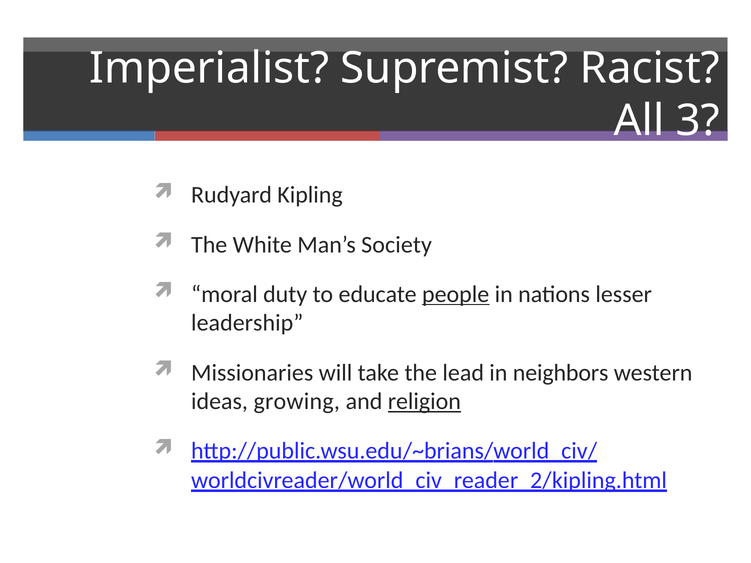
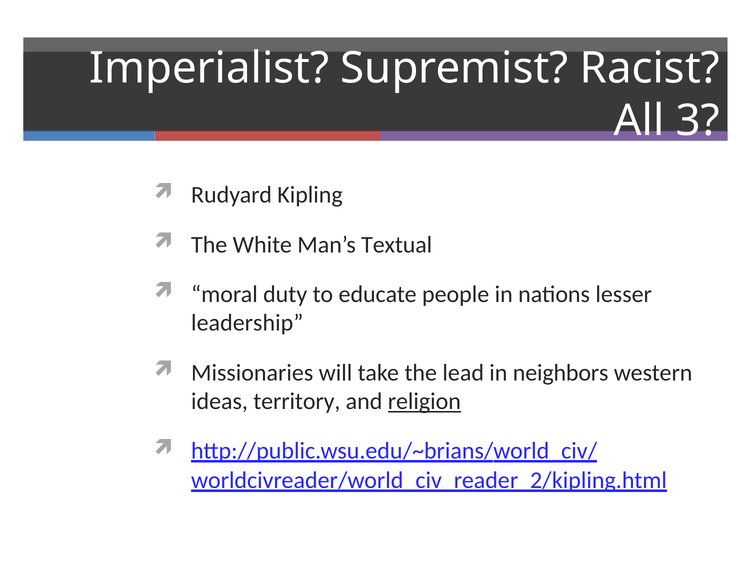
Society: Society -> Textual (397, 245)
people underline: present -> none (456, 294)
growing: growing -> territory (297, 402)
